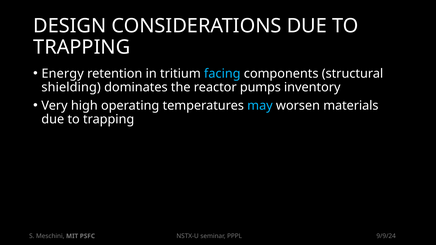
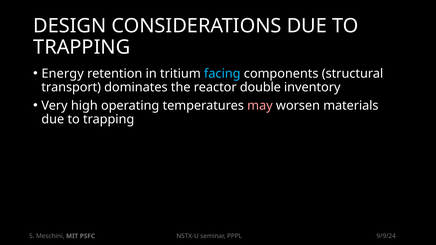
shielding: shielding -> transport (71, 87)
pumps: pumps -> double (260, 87)
may colour: light blue -> pink (260, 106)
